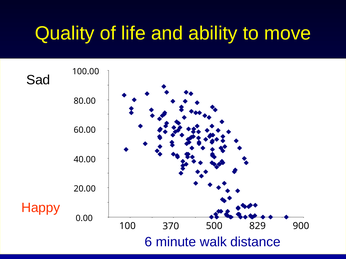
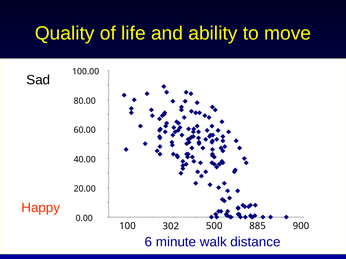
370: 370 -> 302 (171, 227)
829: 829 -> 885 (258, 226)
